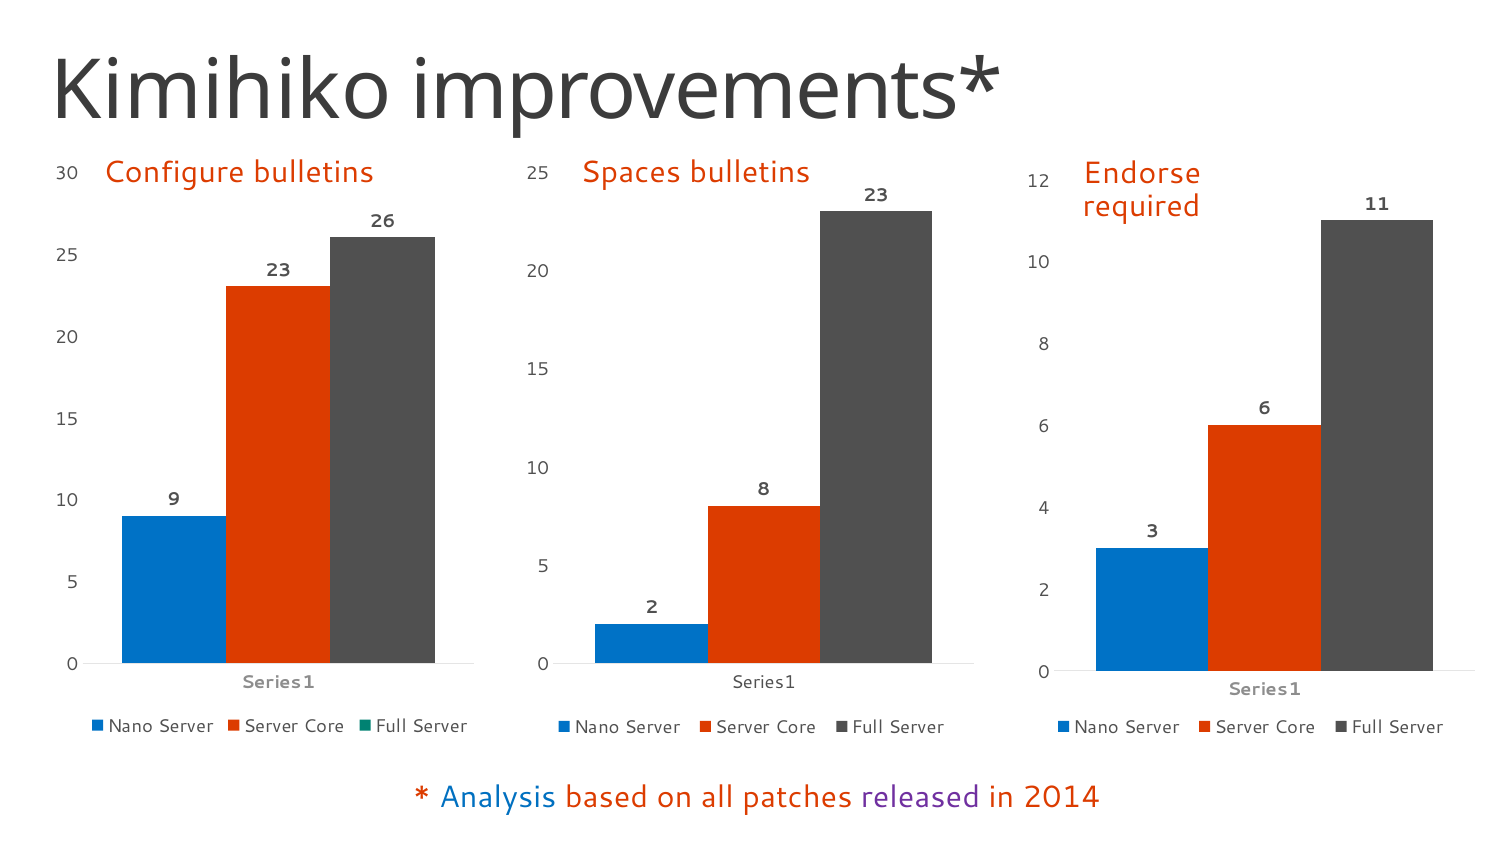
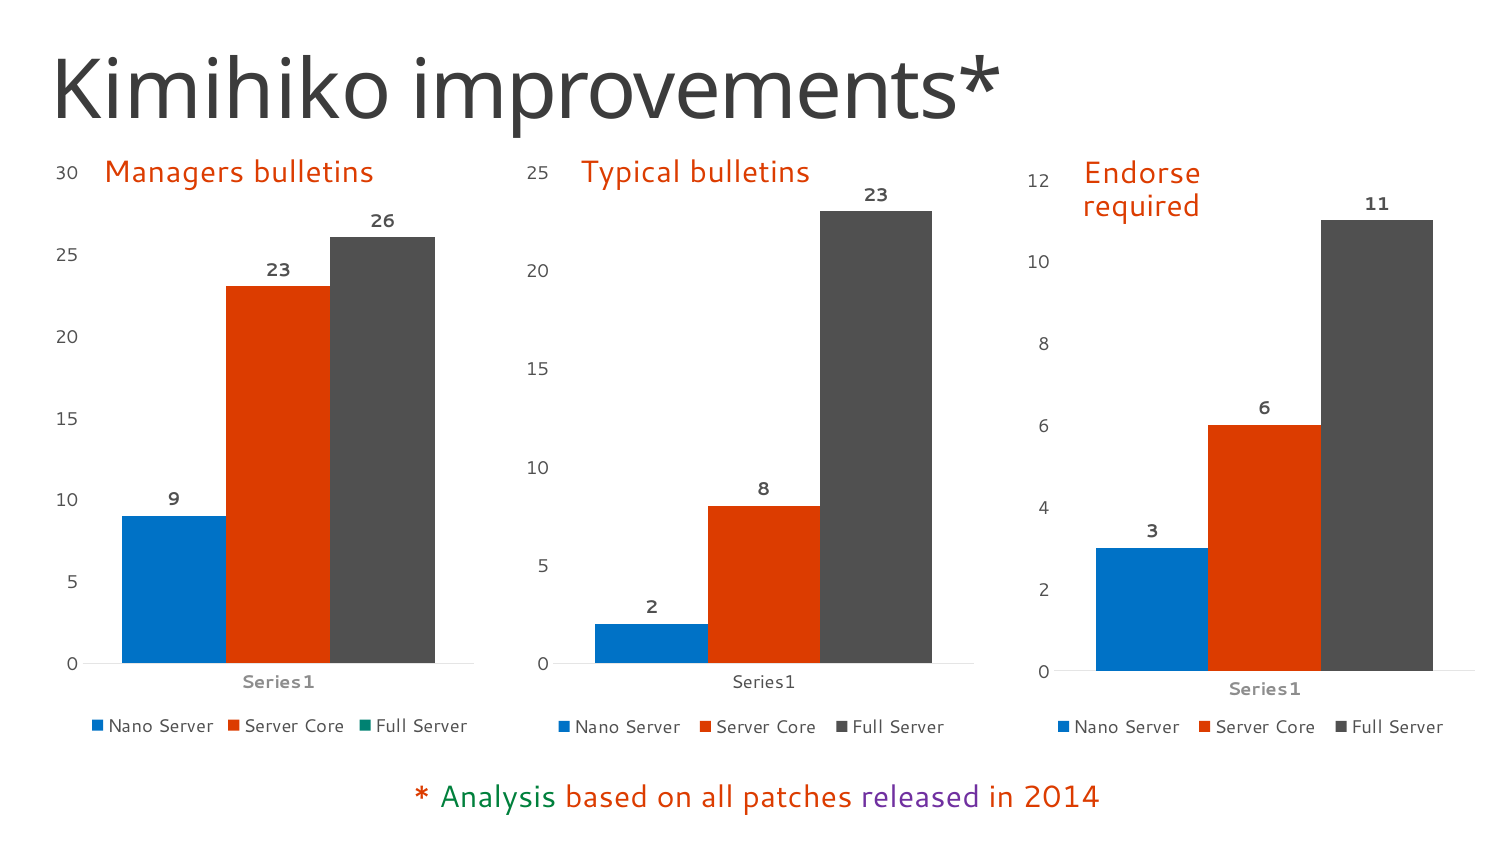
Configure: Configure -> Managers (174, 173)
Spaces: Spaces -> Typical (631, 173)
Analysis colour: blue -> green (498, 797)
